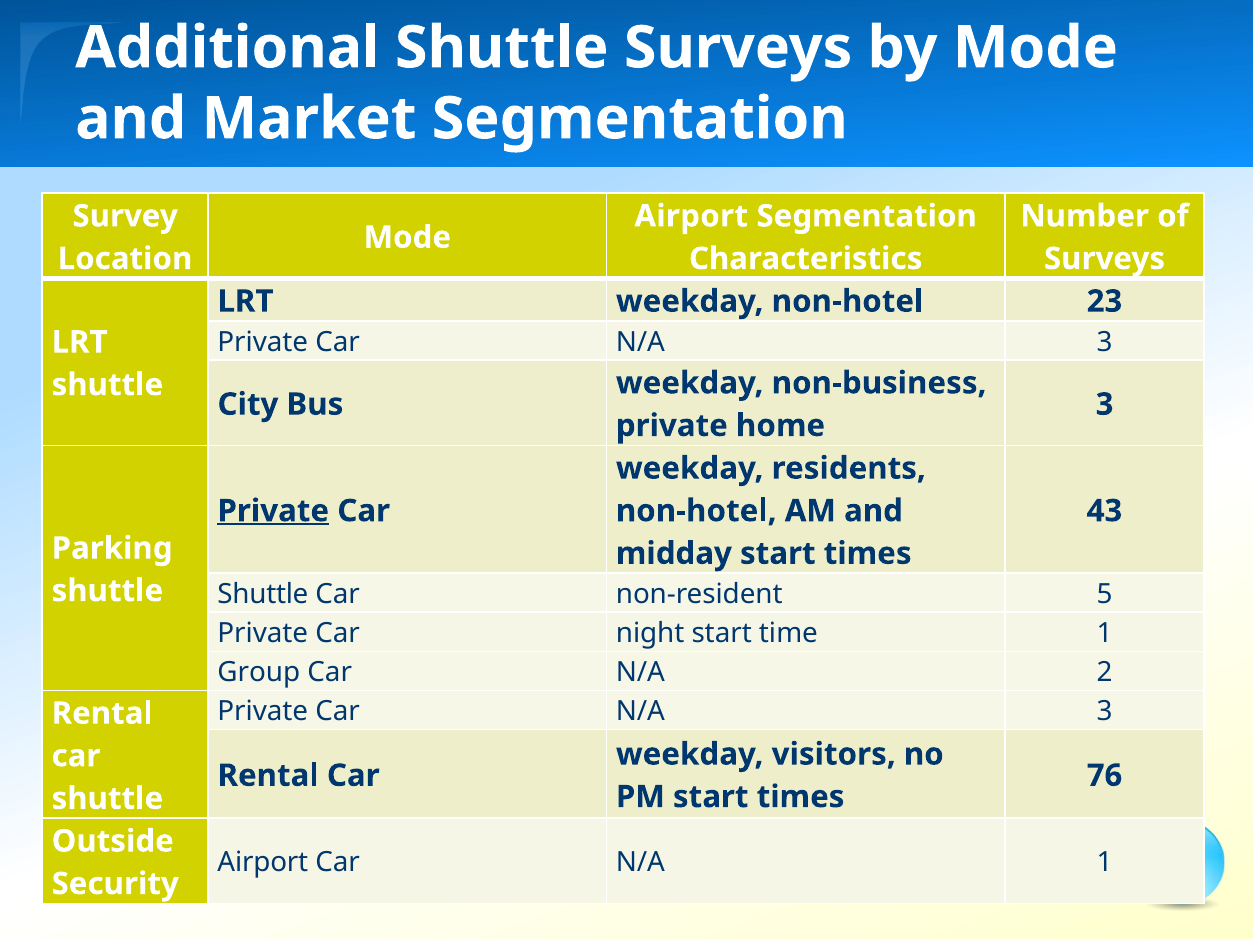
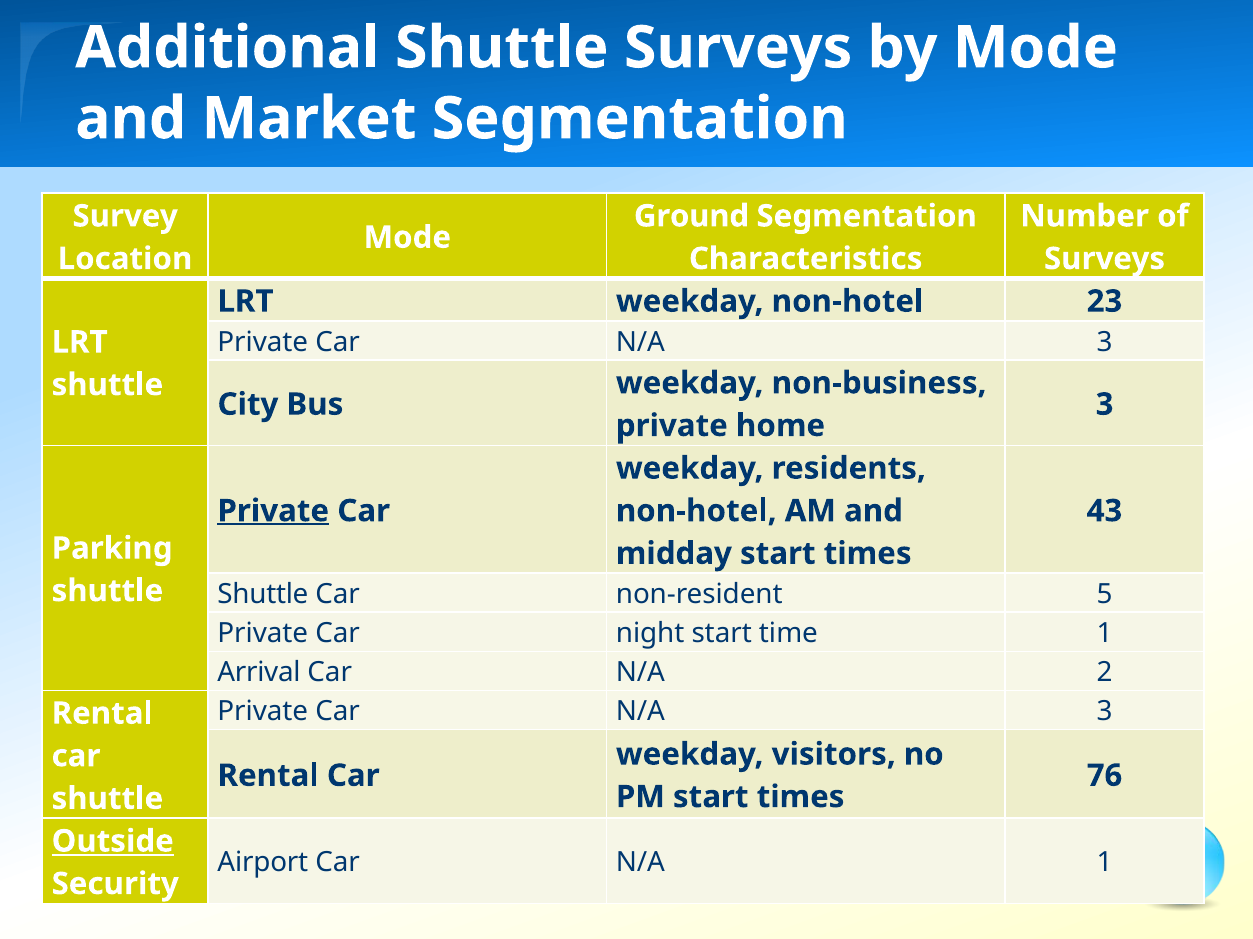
Airport: Airport -> Ground (691, 216)
Group: Group -> Arrival (259, 673)
Outside underline: none -> present (113, 842)
